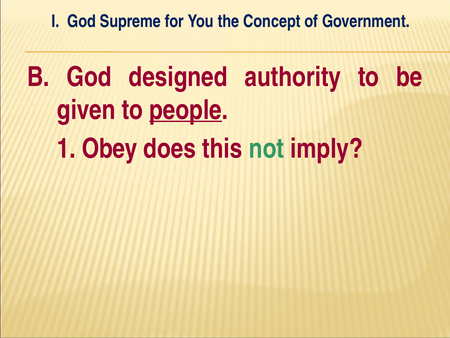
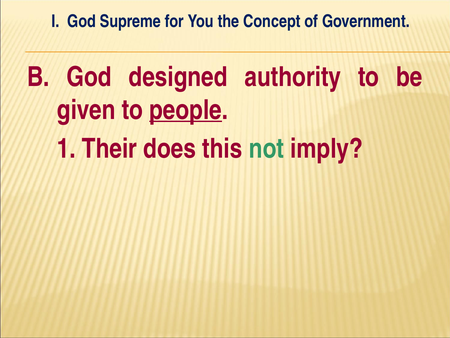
Obey: Obey -> Their (110, 149)
